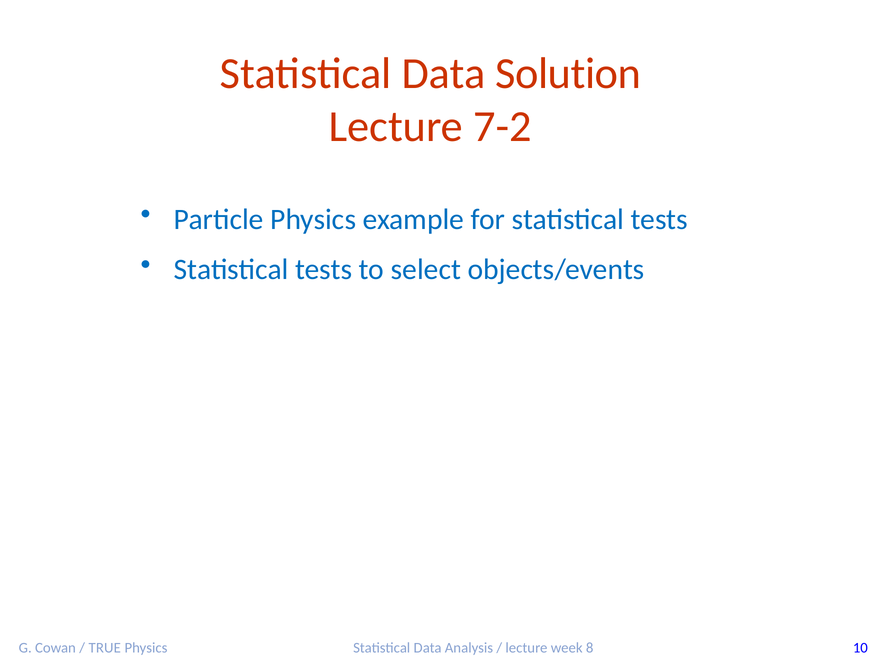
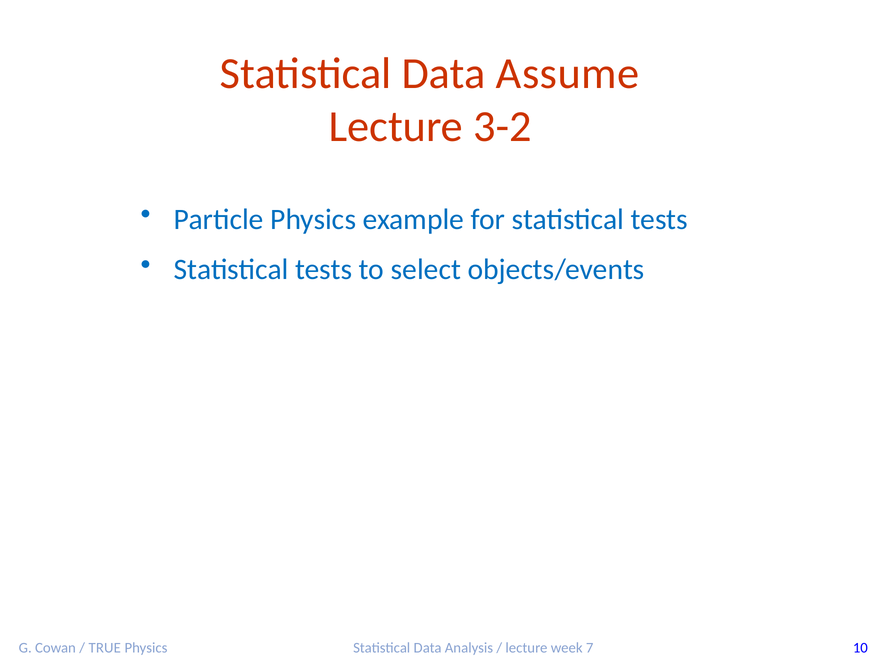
Solution: Solution -> Assume (568, 73)
7-2: 7-2 -> 3-2 (502, 127)
8: 8 -> 7 (590, 648)
